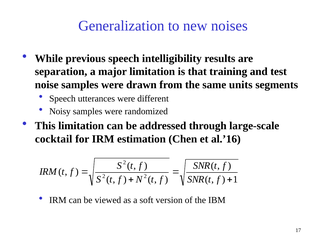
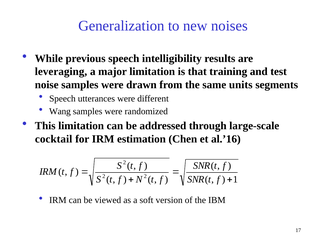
separation: separation -> leveraging (61, 72)
Noisy: Noisy -> Wang (60, 111)
